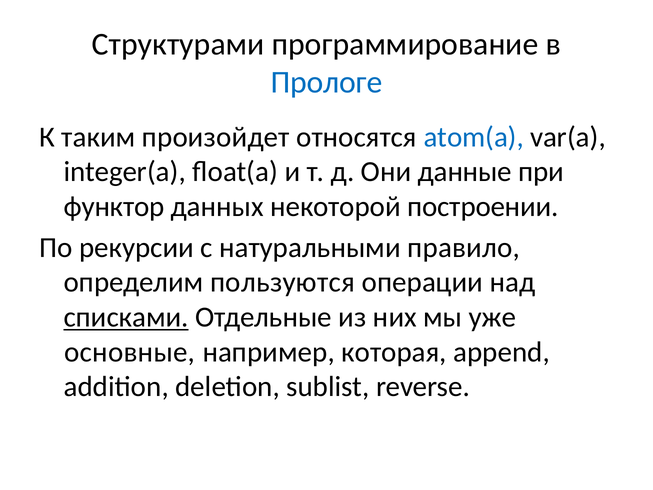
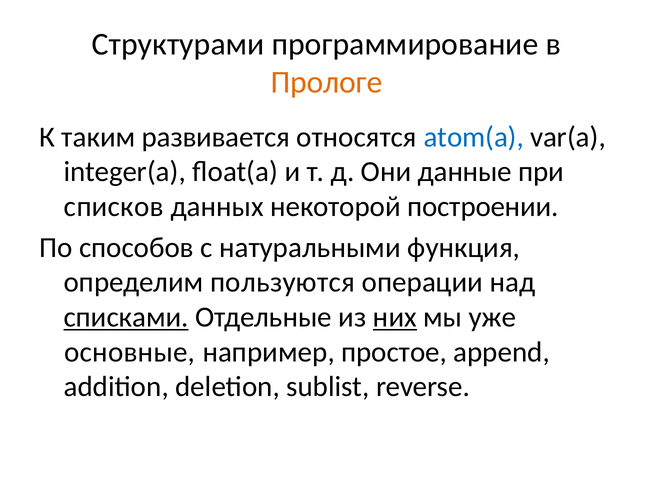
Прологе colour: blue -> orange (327, 82)
произойдет: произойдет -> развивается (216, 137)
функтор: функтор -> списков (114, 207)
рекурсии: рекурсии -> способов (136, 247)
правило: правило -> функция (464, 247)
них underline: none -> present (395, 317)
которая: которая -> простое (394, 352)
